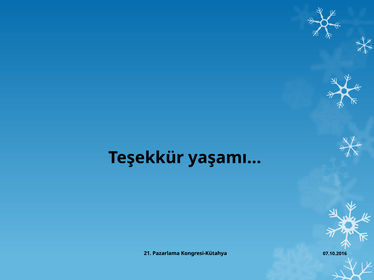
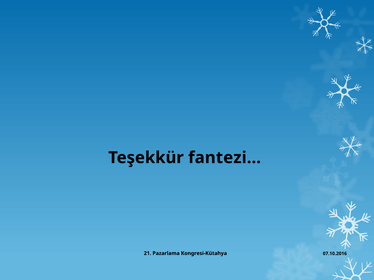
yaşamı…: yaşamı… -> fantezi… (225, 158)
